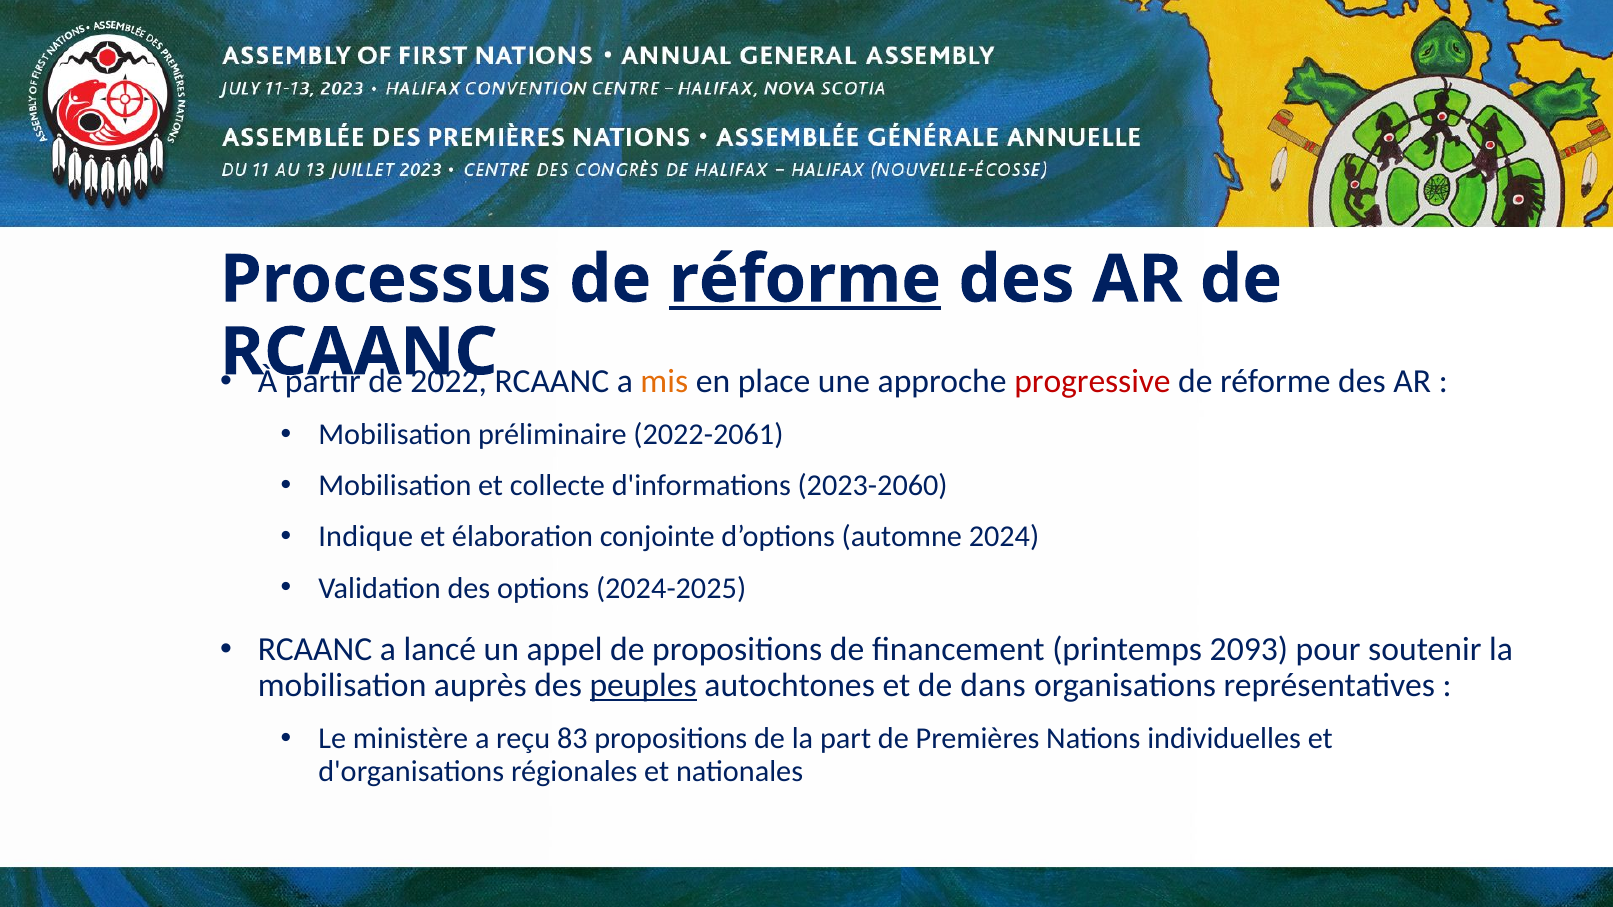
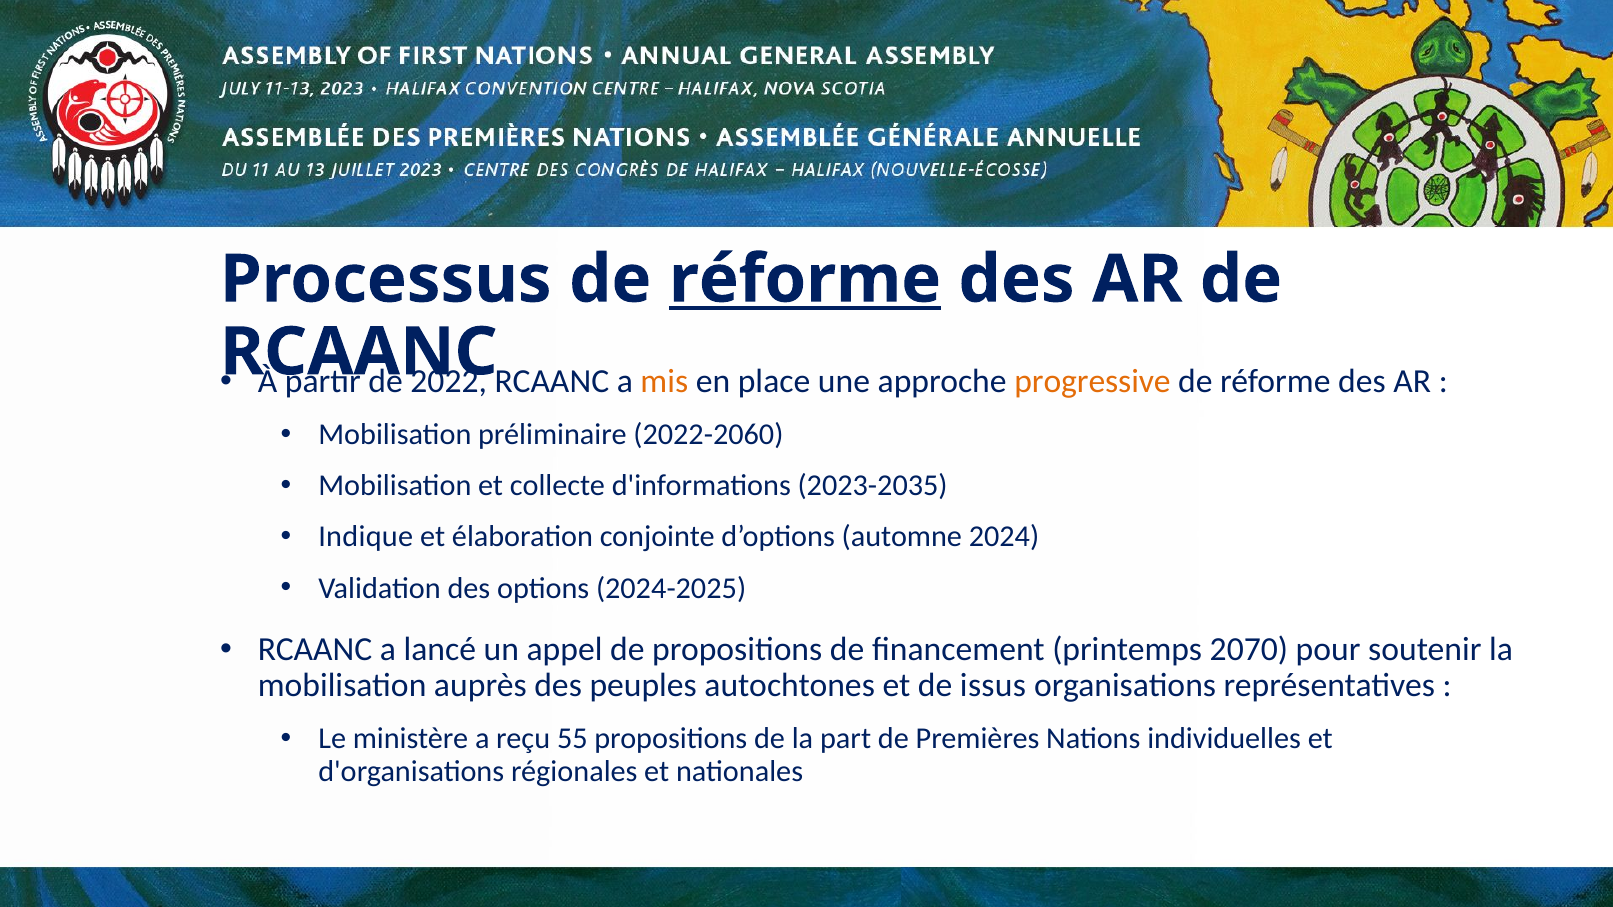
progressive colour: red -> orange (1093, 382)
2022-2061: 2022-2061 -> 2022-2060 (708, 435)
2023-2060: 2023-2060 -> 2023-2035 (873, 486)
2093: 2093 -> 2070 (1249, 650)
peuples underline: present -> none (643, 686)
dans: dans -> issus (993, 686)
83: 83 -> 55 (572, 739)
